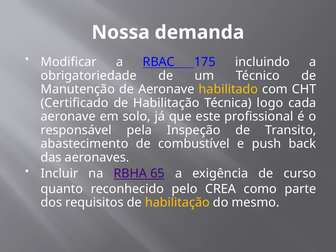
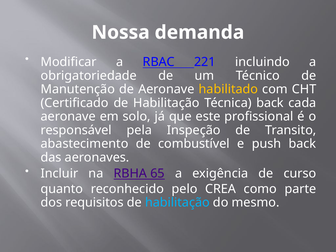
175: 175 -> 221 (205, 62)
Técnica logo: logo -> back (270, 103)
habilitação colour: yellow -> light blue (177, 202)
